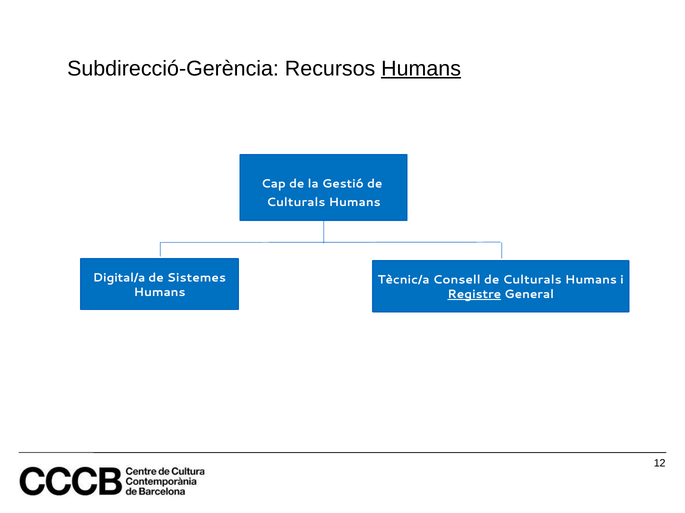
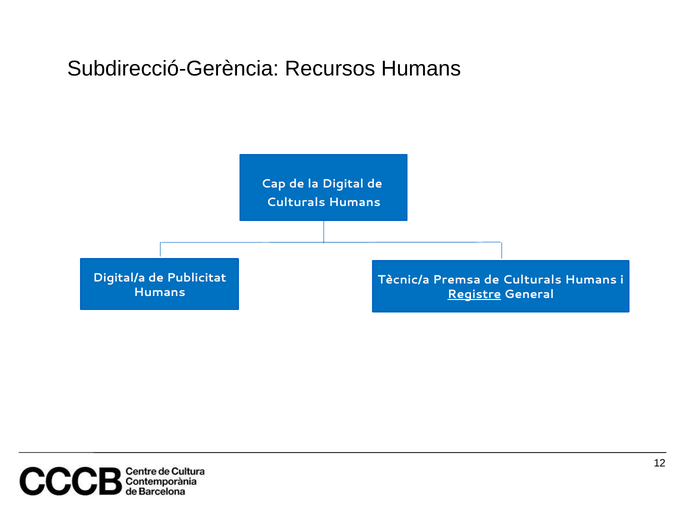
Humans underline: present -> none (421, 69)
Gestió: Gestió -> Digital (343, 184)
Sistemes: Sistemes -> Publicitat (197, 278)
Consell: Consell -> Premsa (457, 280)
